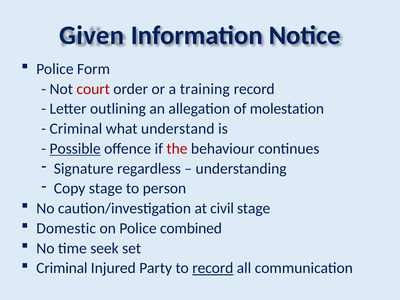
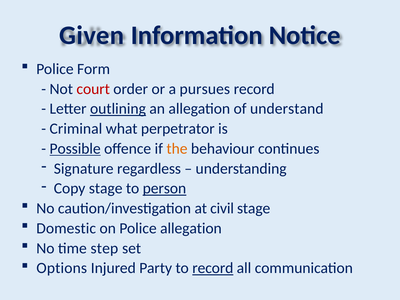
training: training -> pursues (205, 89)
outlining underline: none -> present (118, 109)
molestation: molestation -> understand (287, 109)
understand: understand -> perpetrator (178, 129)
the colour: red -> orange (177, 149)
person underline: none -> present (164, 188)
Police combined: combined -> allegation (191, 228)
seek: seek -> step (104, 248)
Criminal: Criminal -> Options (62, 268)
